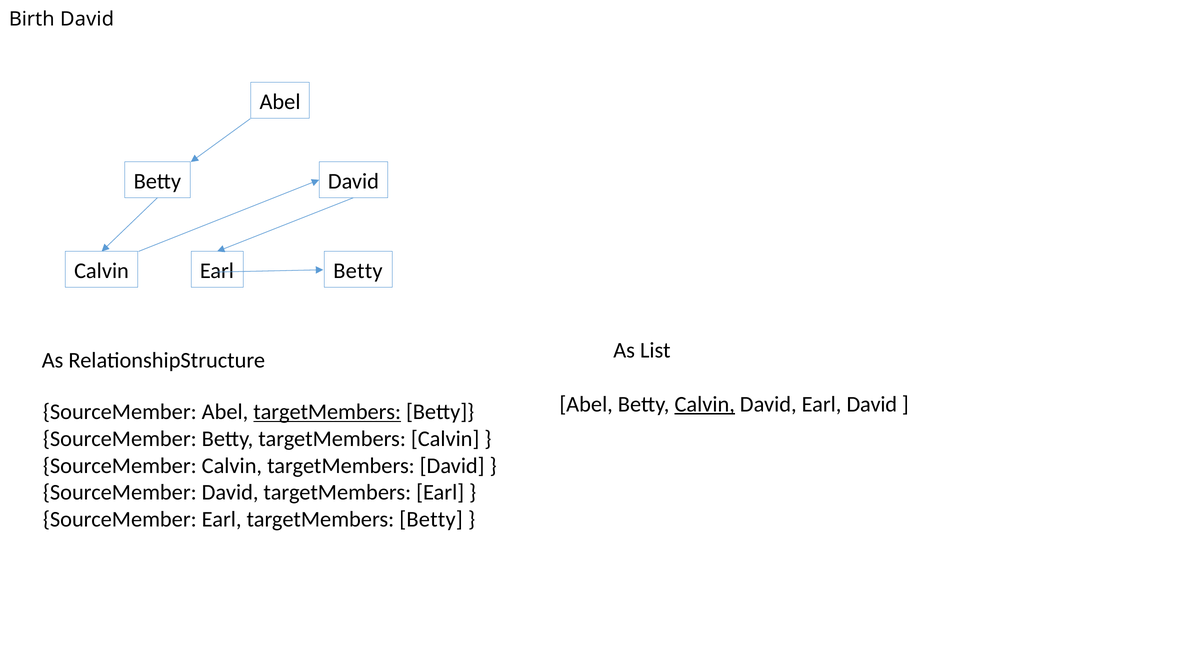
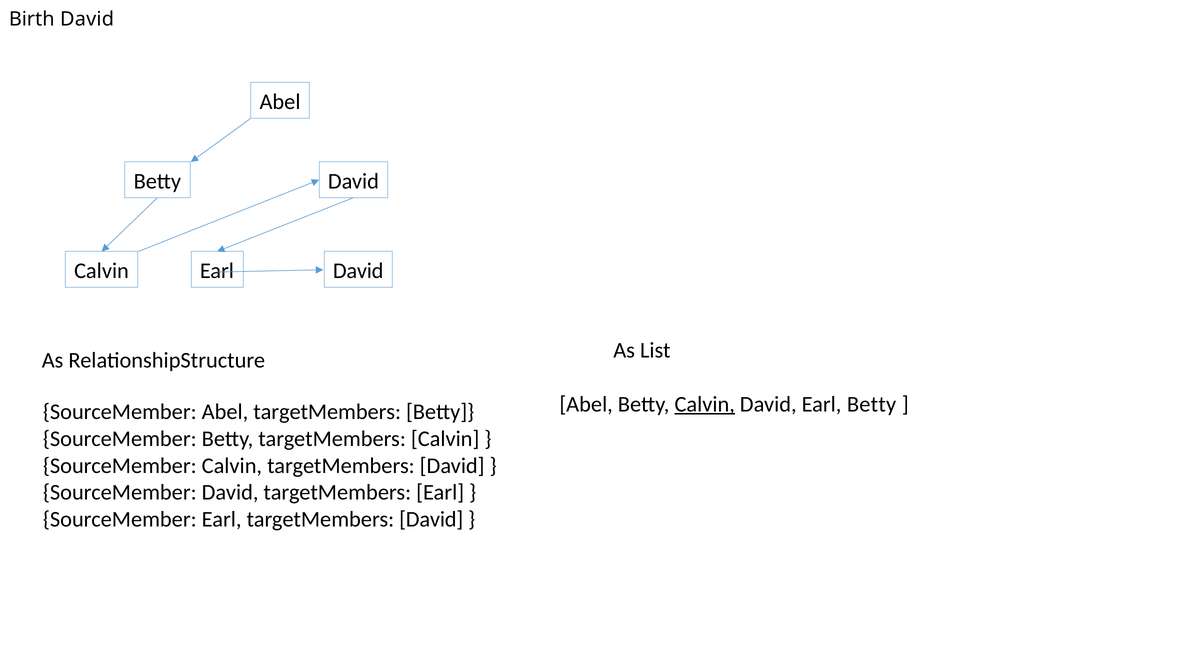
Earl Betty: Betty -> David (358, 271)
Earl David: David -> Betty (872, 404)
targetMembers underline: present -> none (327, 412)
Earl targetMembers Betty: Betty -> David (431, 520)
